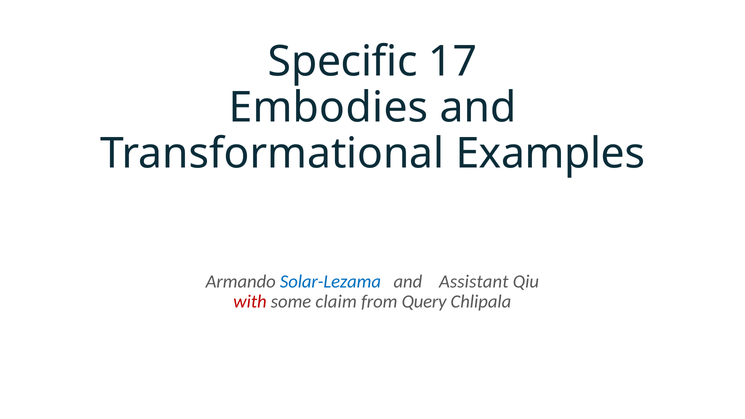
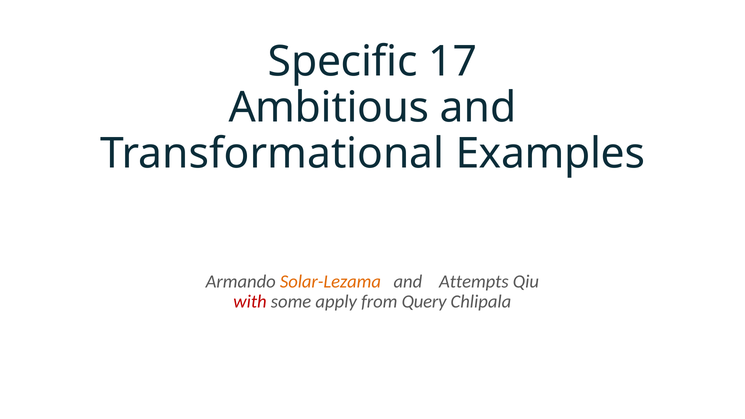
Embodies: Embodies -> Ambitious (329, 108)
Solar-Lezama colour: blue -> orange (330, 281)
Assistant: Assistant -> Attempts (474, 281)
claim: claim -> apply (336, 302)
